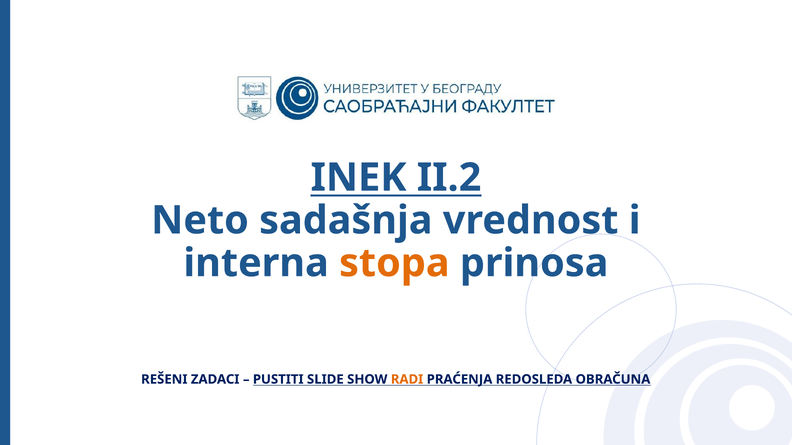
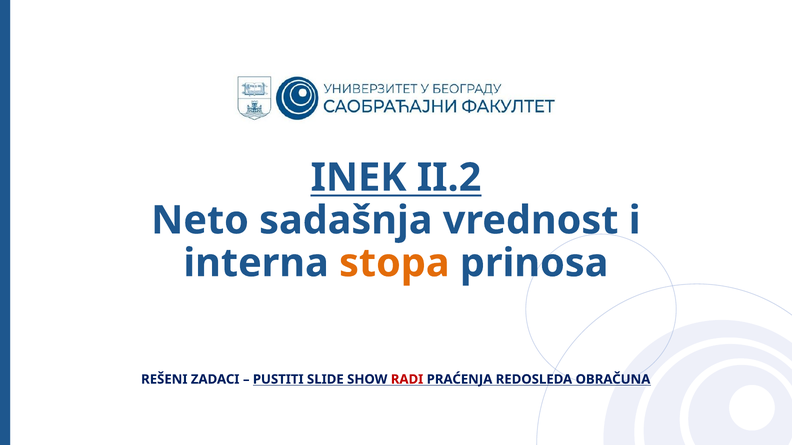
RADI colour: orange -> red (407, 380)
